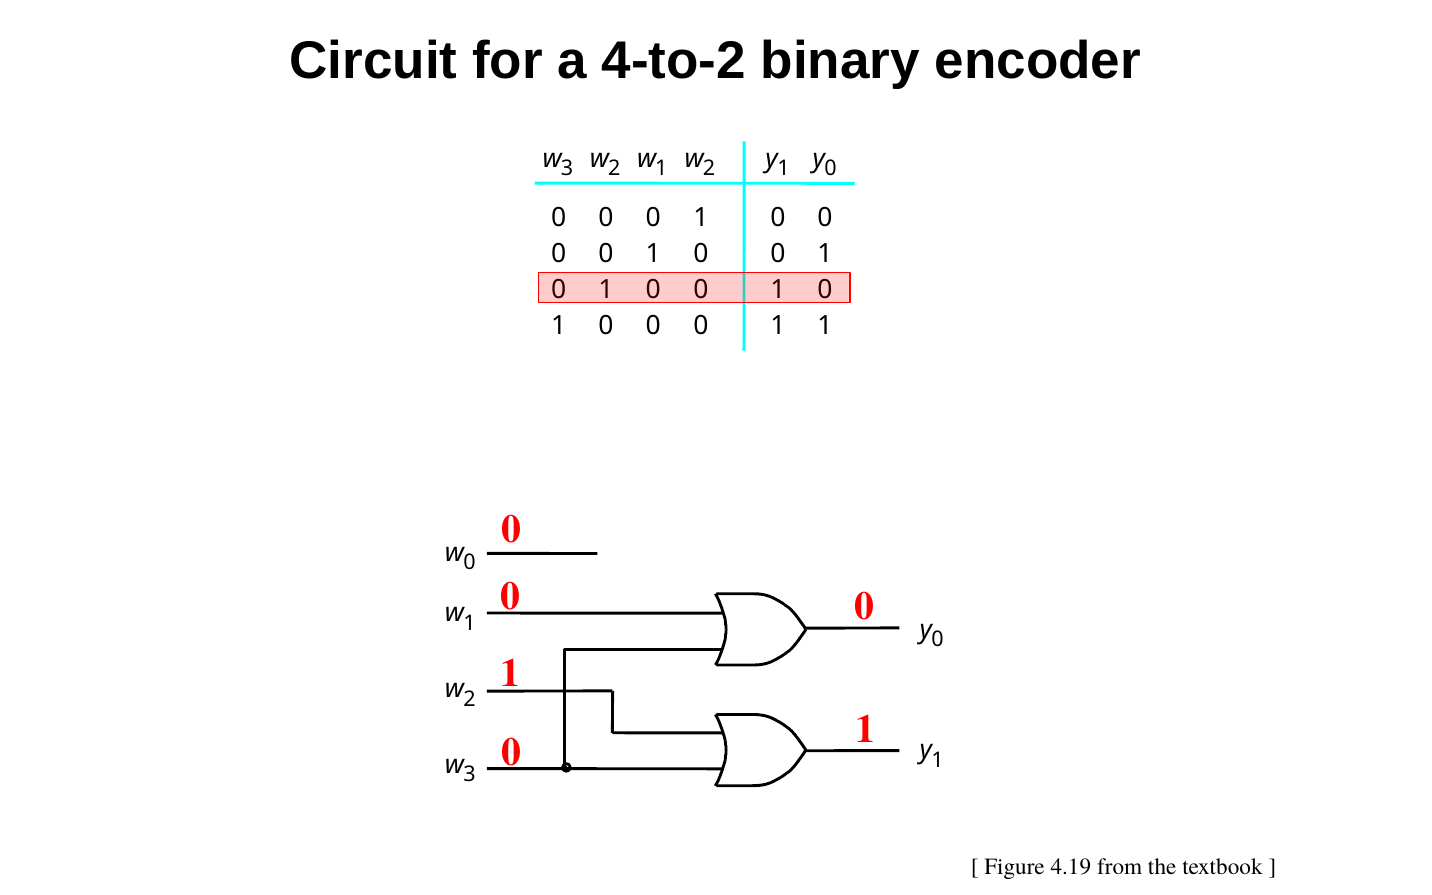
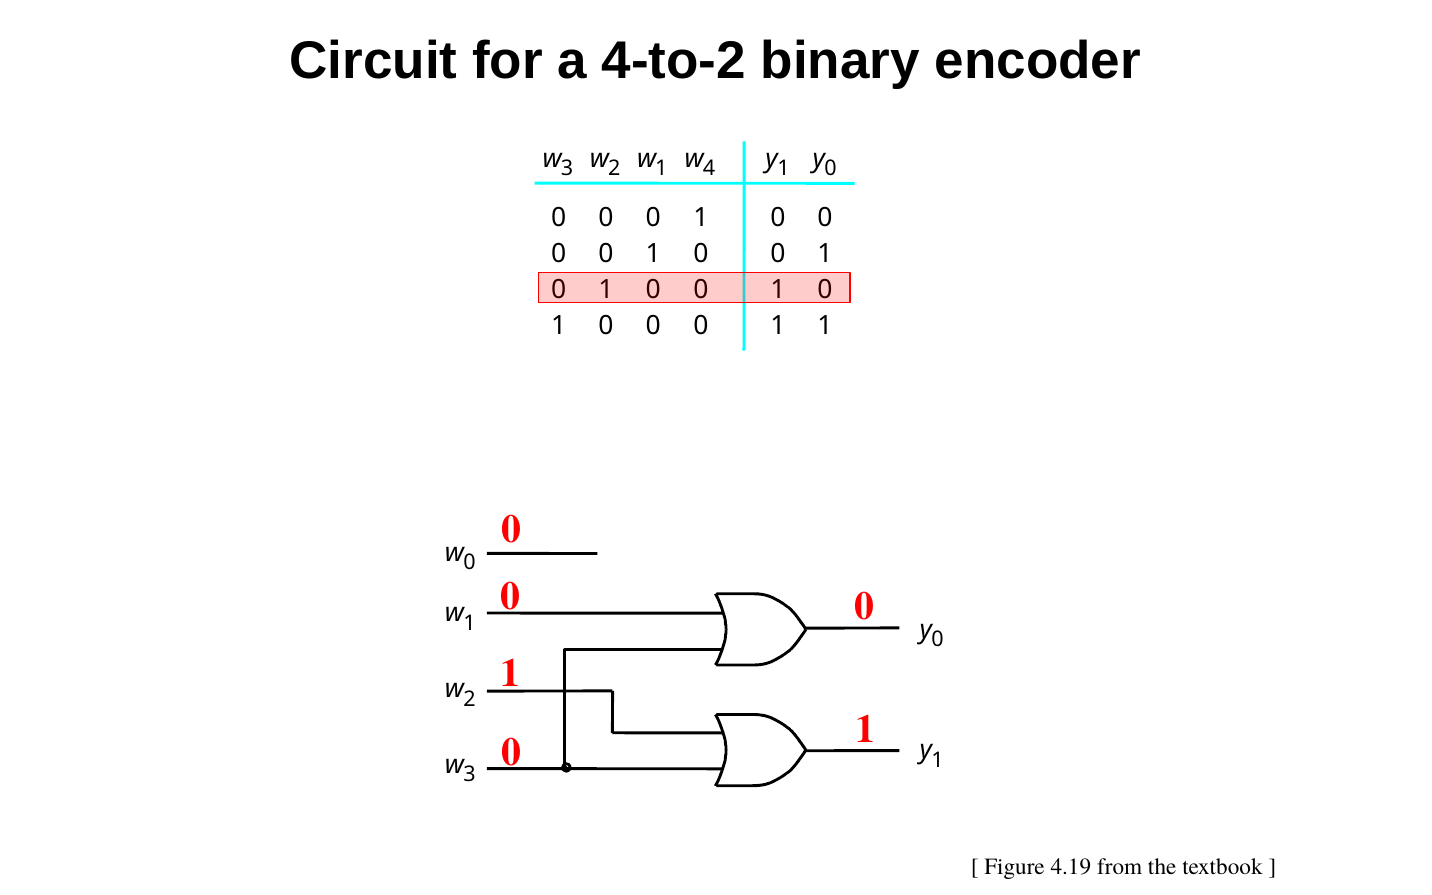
2: 2 -> 4 (709, 169)
